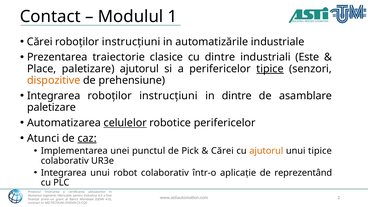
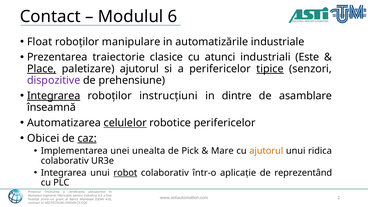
1: 1 -> 6 (172, 17)
Cărei: Cărei -> Float (40, 42)
instrucțiuni: instrucțiuni -> manipulare (131, 42)
cu dintre: dintre -> atunci (220, 57)
Place underline: none -> present (42, 69)
dispozitive colour: orange -> purple (54, 80)
Integrarea underline: none -> present (54, 96)
paletizare: paletizare -> înseamnă (52, 107)
Atunci: Atunci -> Obicei (43, 138)
punctul: punctul -> unealta (149, 151)
Cărei: Cărei -> Mare (222, 151)
unui tipice: tipice -> ridica (320, 151)
robot underline: none -> present (125, 173)
